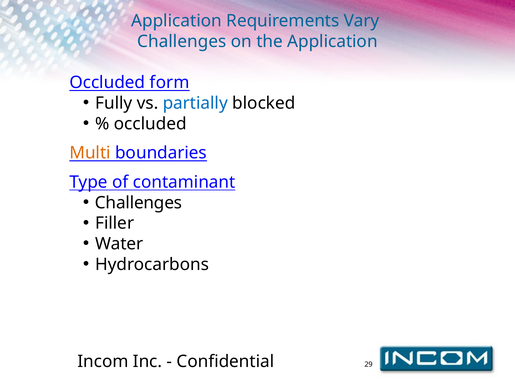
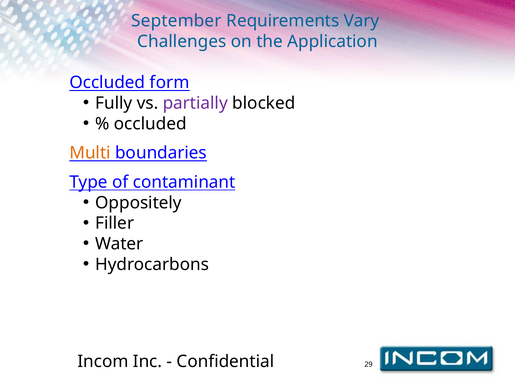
Application: Application -> September (176, 21)
partially colour: blue -> purple (195, 103)
Challenges: Challenges -> Oppositely (138, 203)
